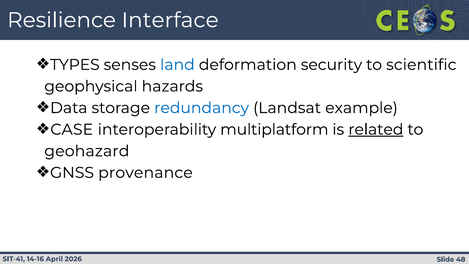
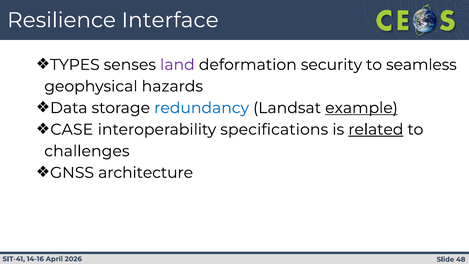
land colour: blue -> purple (177, 65)
scientific: scientific -> seamless (421, 65)
example underline: none -> present (362, 108)
multiplatform: multiplatform -> specifications (274, 129)
geohazard: geohazard -> challenges (87, 151)
provenance: provenance -> architecture (146, 173)
